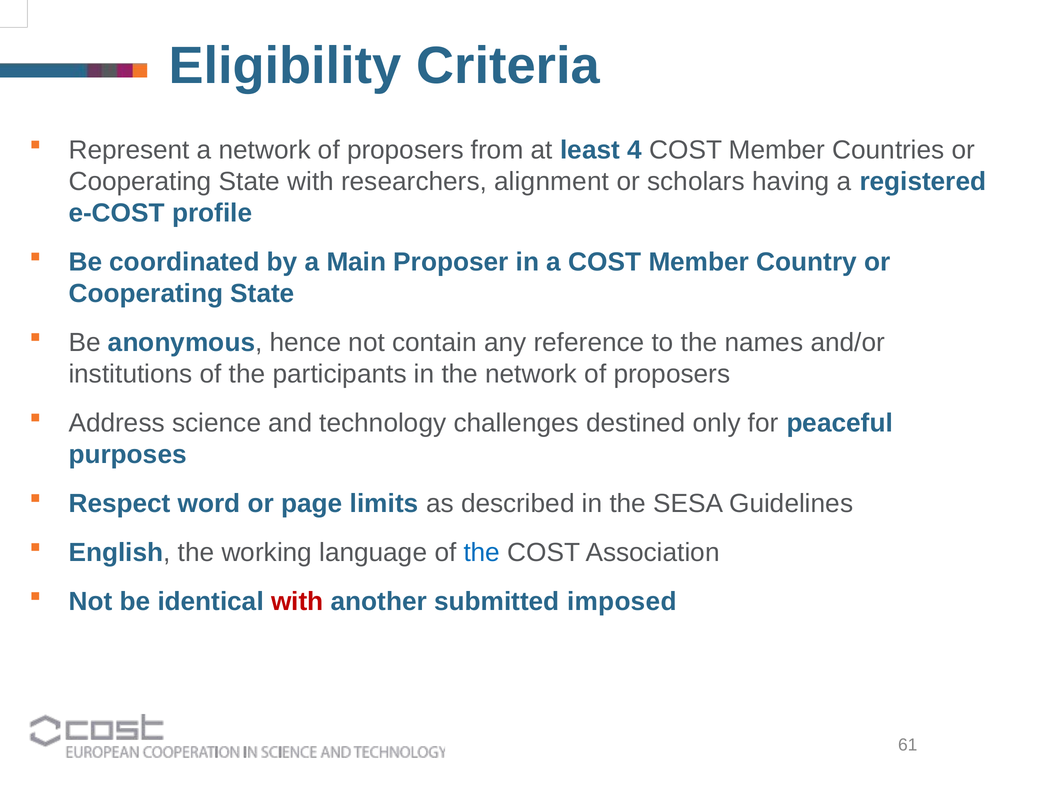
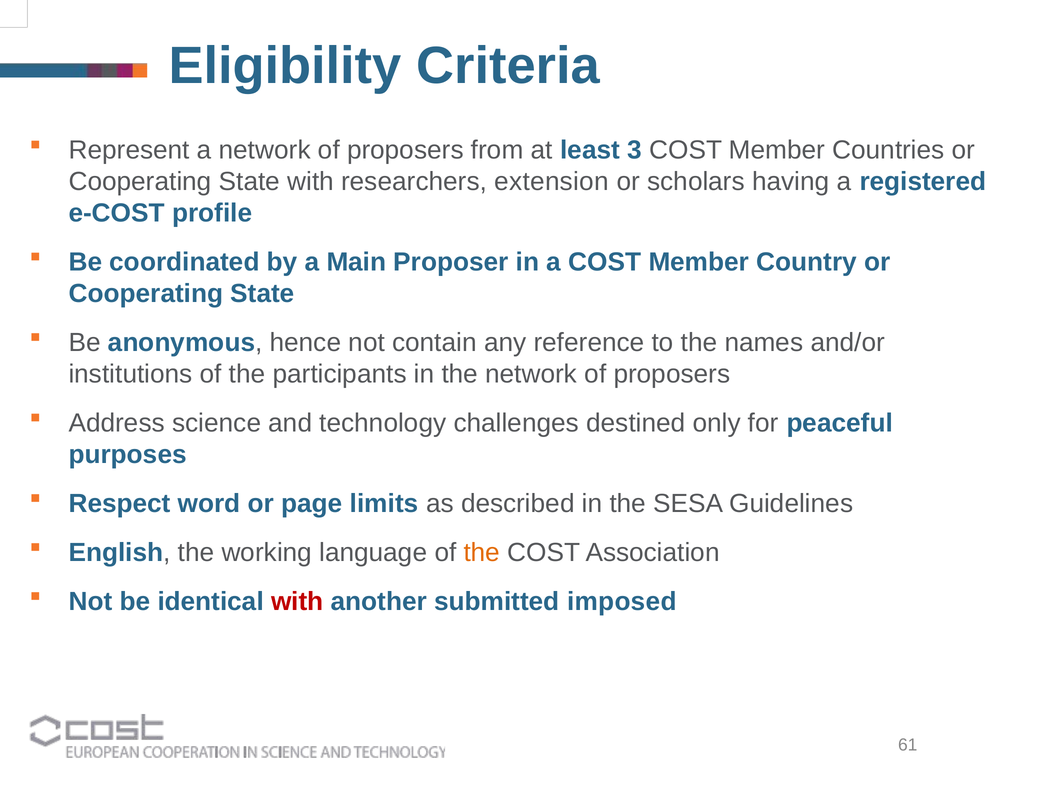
4: 4 -> 3 (634, 150)
alignment: alignment -> extension (552, 182)
the colour: blue -> orange (482, 553)
